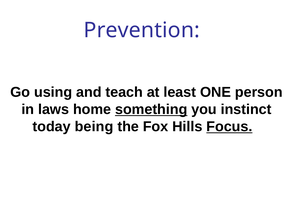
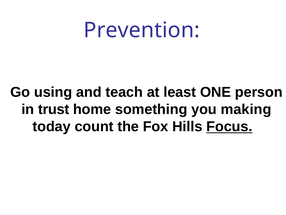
laws: laws -> trust (54, 109)
something underline: present -> none (151, 109)
instinct: instinct -> making (246, 109)
being: being -> count (94, 126)
